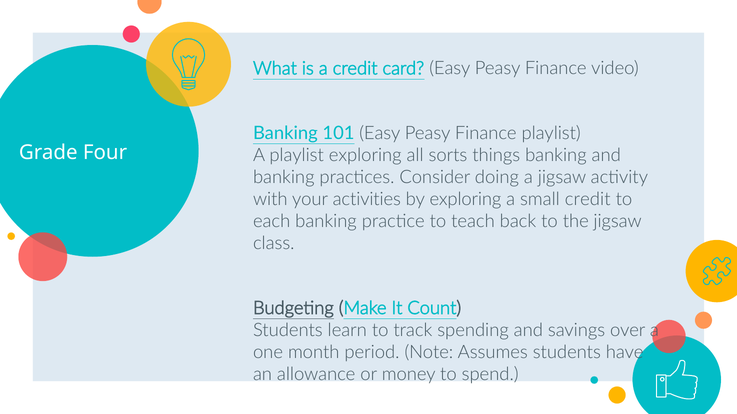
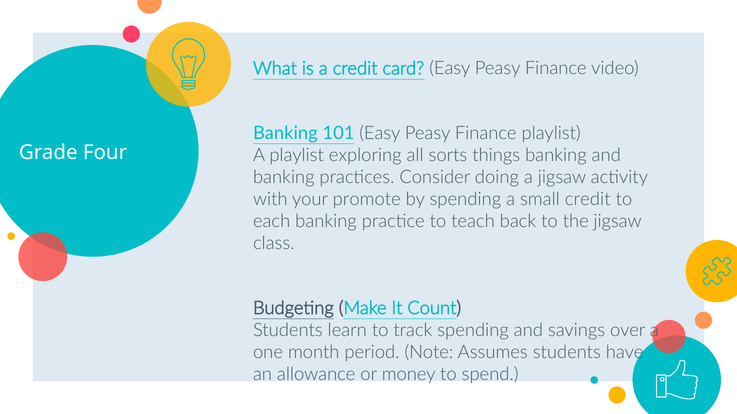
activities: activities -> promote (367, 199)
by exploring: exploring -> spending (465, 199)
